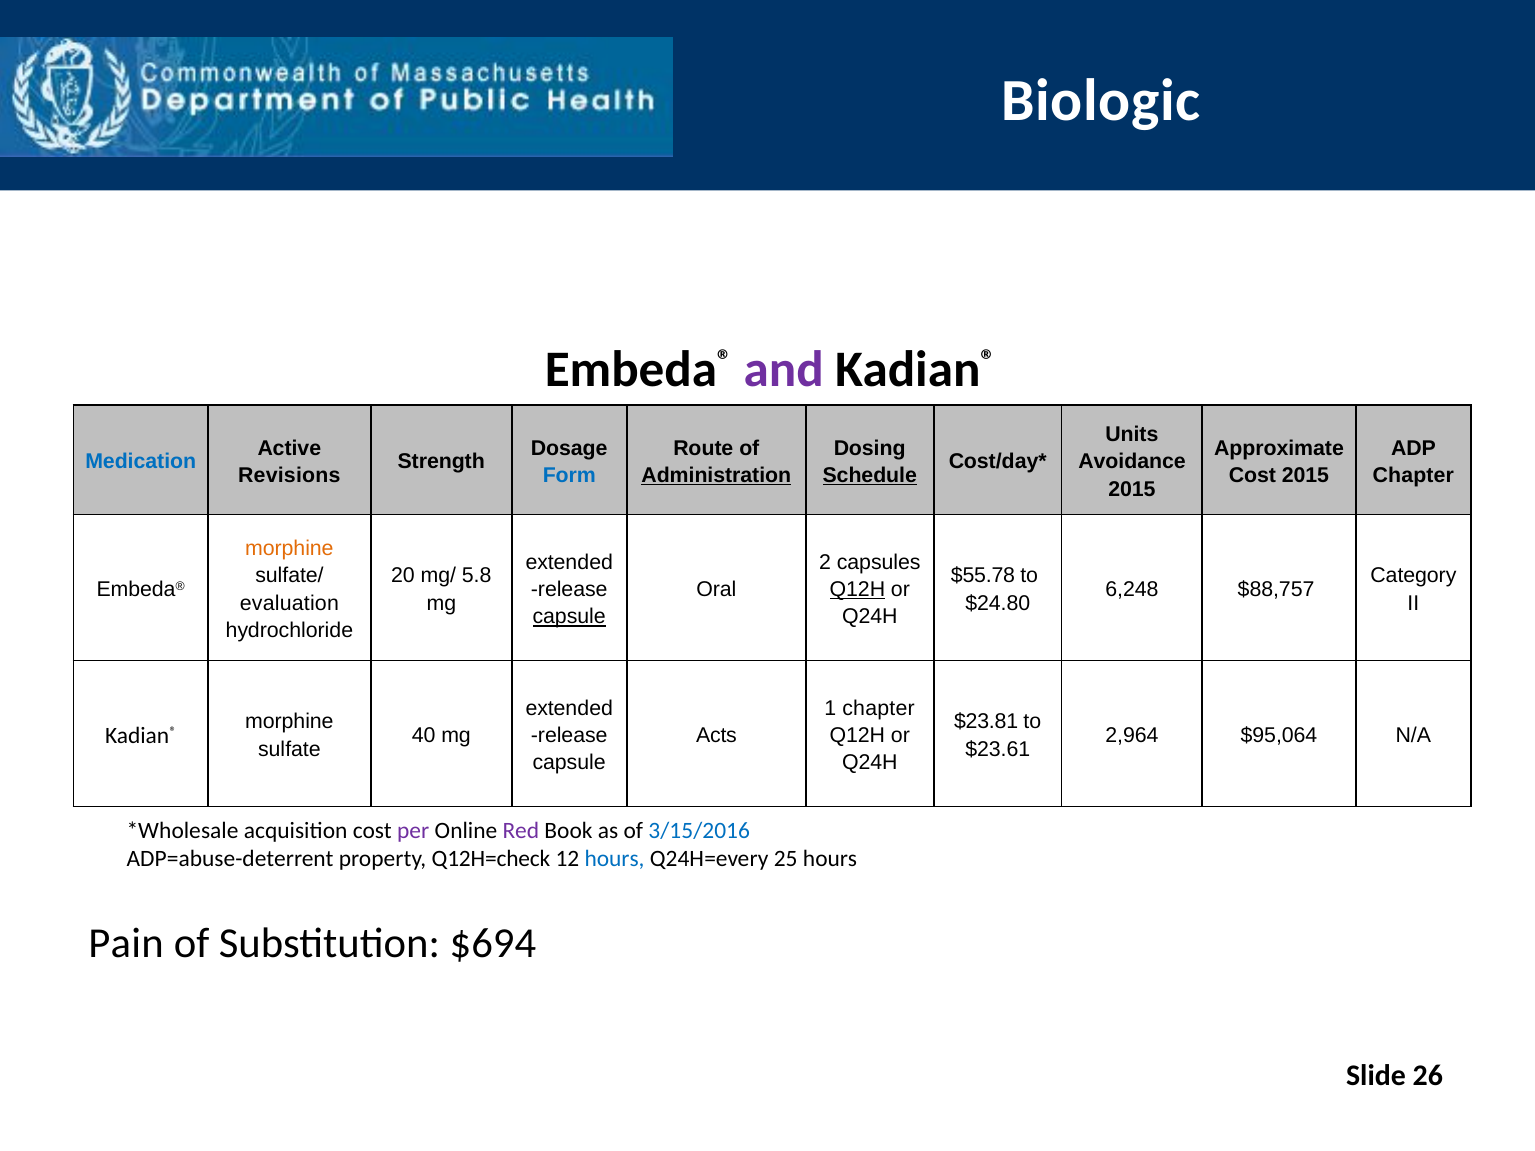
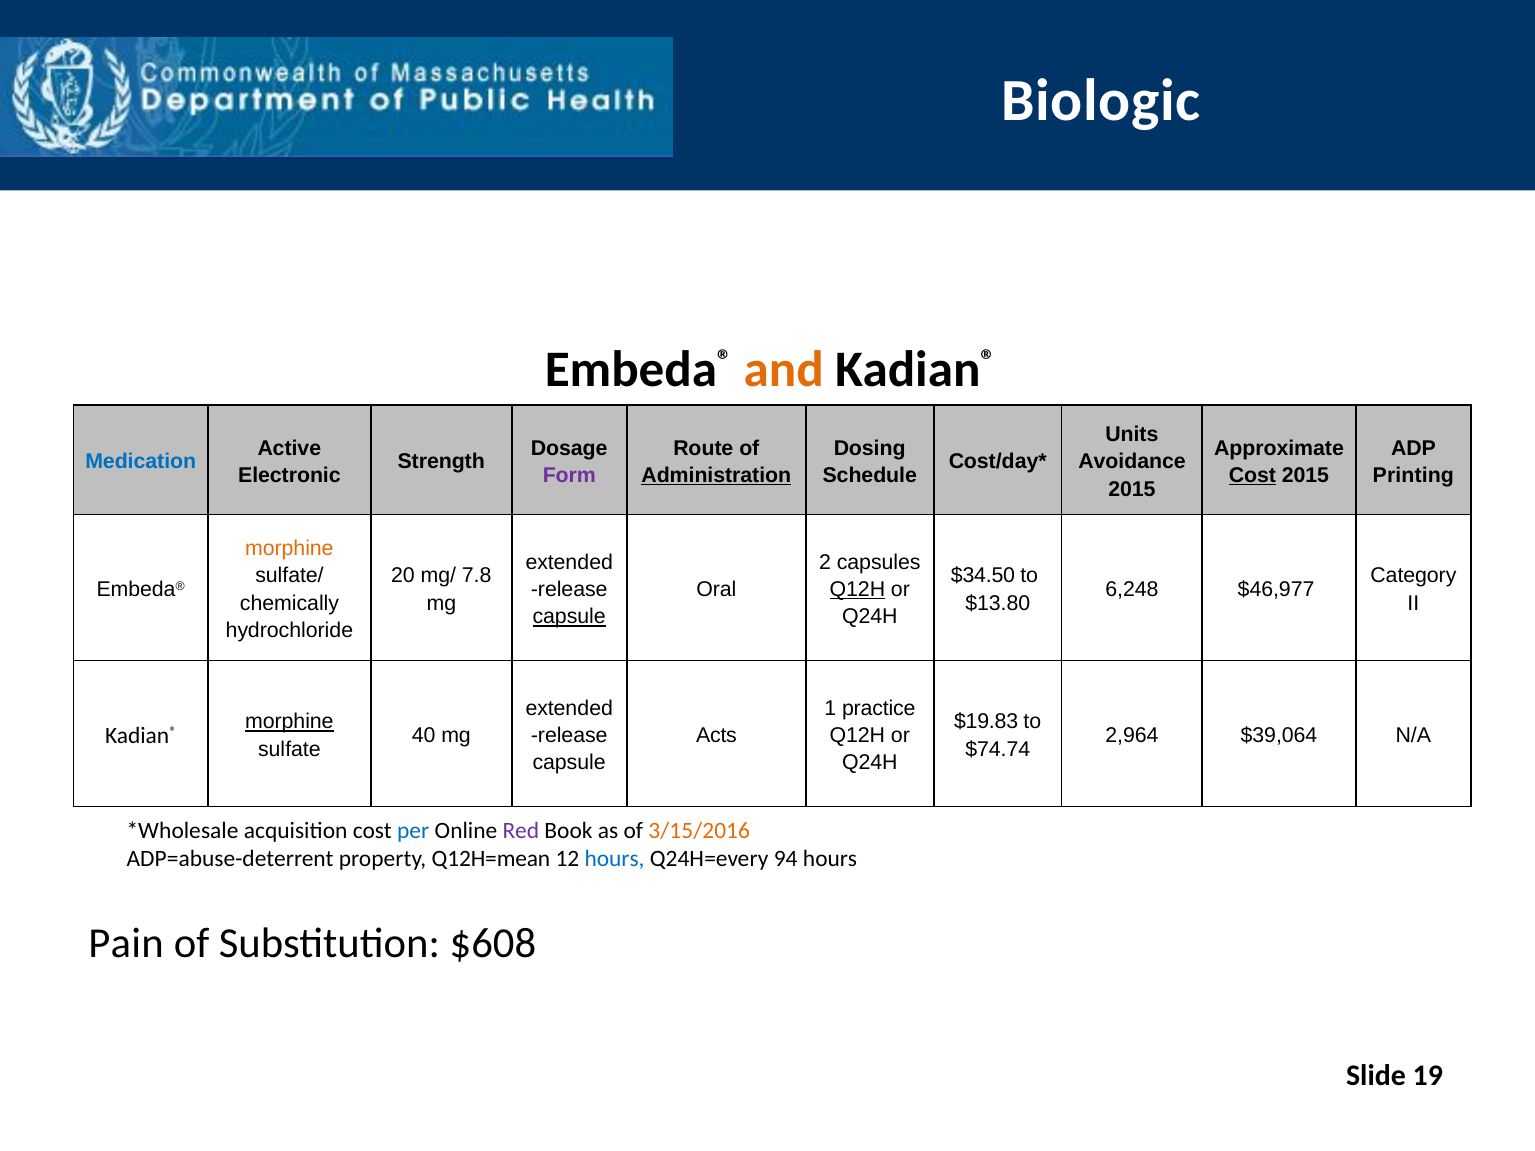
and colour: purple -> orange (784, 369)
Revisions: Revisions -> Electronic (289, 476)
Form colour: blue -> purple (569, 476)
Schedule underline: present -> none (870, 476)
Cost underline: none -> present (1252, 476)
Chapter: Chapter -> Printing (1413, 476)
5.8: 5.8 -> 7.8 (477, 576)
$55.78: $55.78 -> $34.50 (983, 576)
$88,757: $88,757 -> $46,977 (1276, 590)
evaluation: evaluation -> chemically (290, 603)
$24.80: $24.80 -> $13.80 (998, 603)
1 chapter: chapter -> practice (879, 708)
morphine underline: none -> present (289, 722)
$23.81: $23.81 -> $19.83 (986, 722)
$95,064: $95,064 -> $39,064 (1279, 736)
$23.61: $23.61 -> $74.74 (998, 749)
per colour: purple -> blue (413, 831)
3/15/2016 colour: blue -> orange (699, 831)
Q12H=check: Q12H=check -> Q12H=mean (491, 859)
25: 25 -> 94 (786, 859)
$694: $694 -> $608 (493, 944)
26: 26 -> 19 (1428, 1076)
